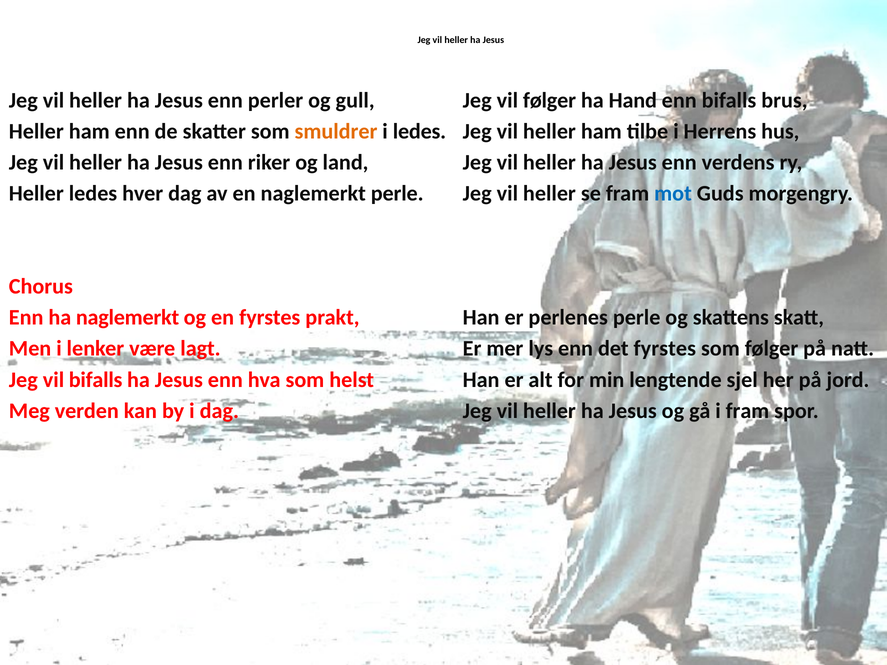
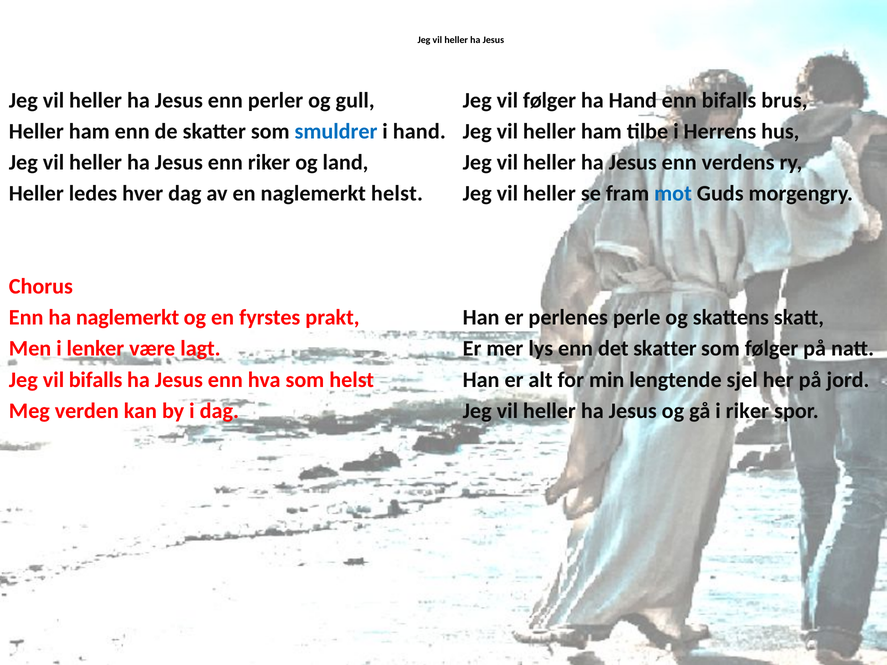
smuldrer colour: orange -> blue (336, 131)
i ledes: ledes -> hand (419, 131)
naglemerkt perle: perle -> helst (397, 194)
det fyrstes: fyrstes -> skatter (665, 349)
i fram: fram -> riker (747, 411)
